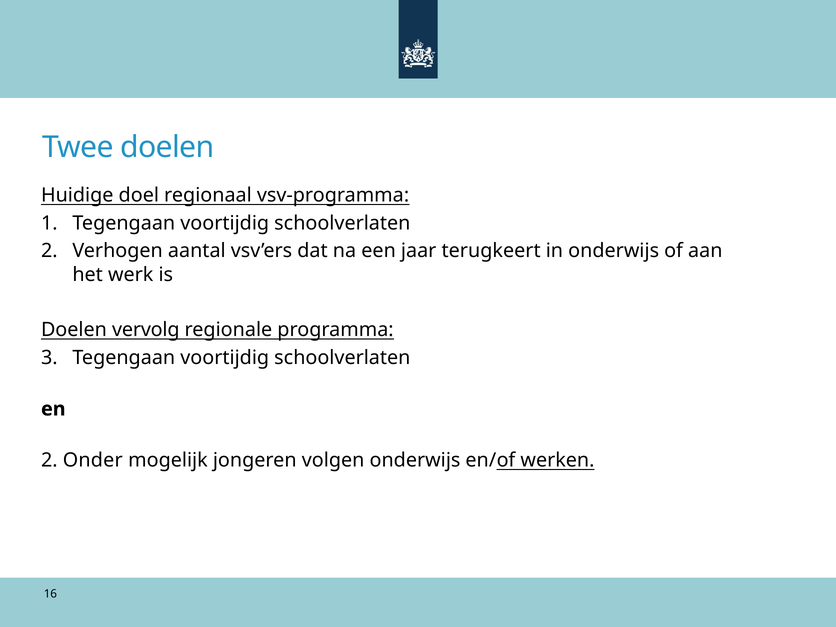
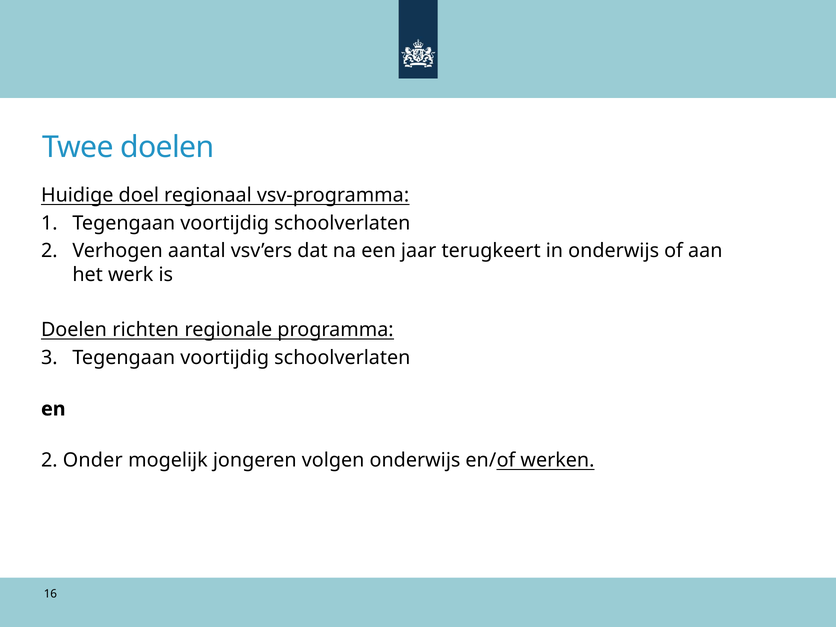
vervolg: vervolg -> richten (146, 330)
